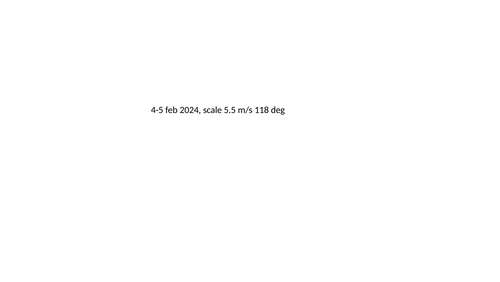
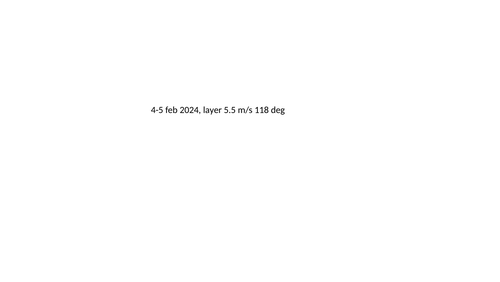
scale: scale -> layer (212, 110)
